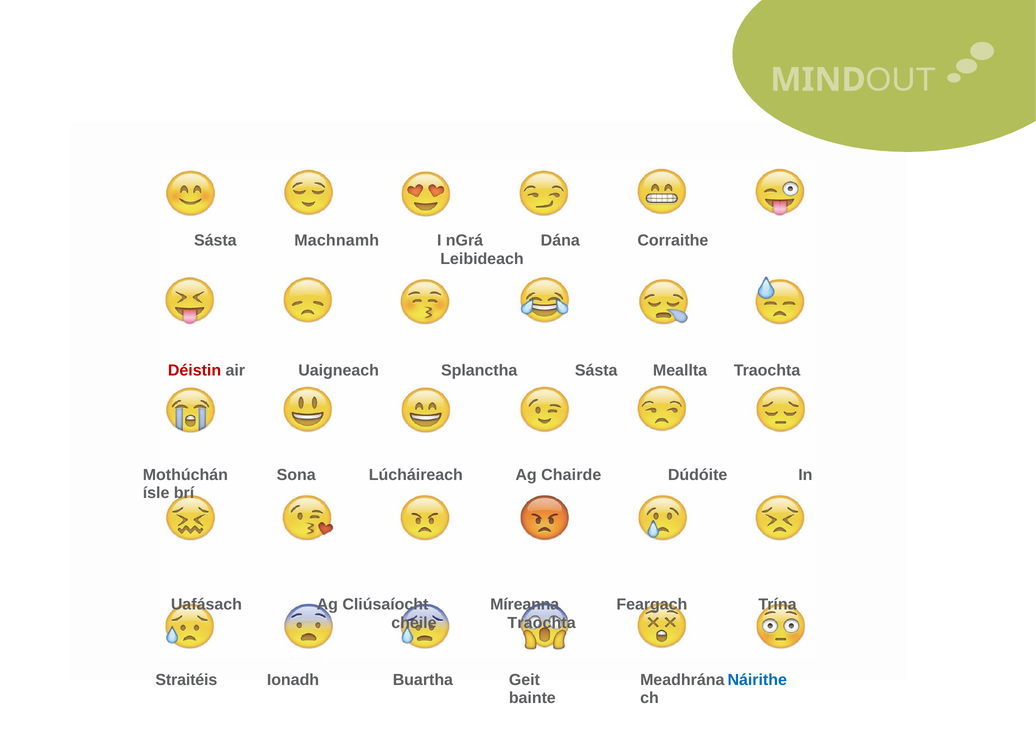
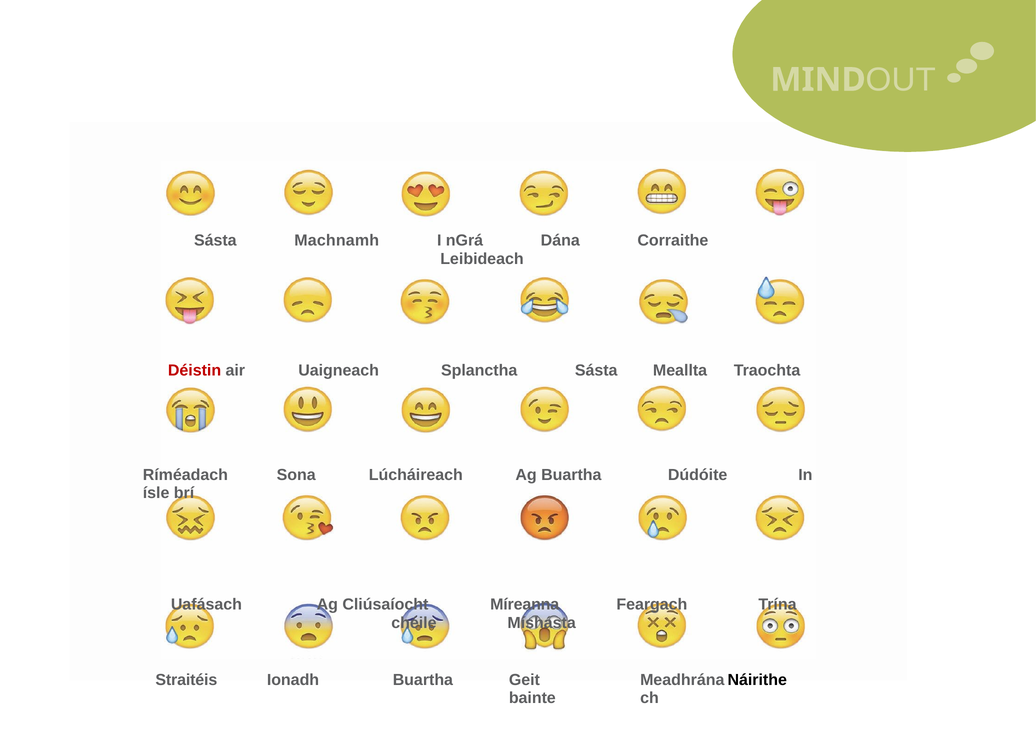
Mothúchán: Mothúchán -> Ríméadach (185, 474)
Ag Chairde: Chairde -> Buartha (571, 474)
chéile Traochta: Traochta -> Míshásta (542, 622)
Náirithe colour: blue -> black (757, 680)
